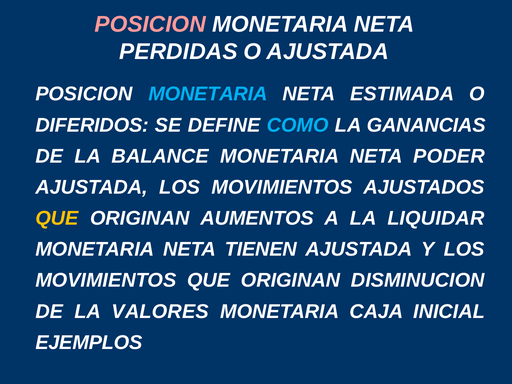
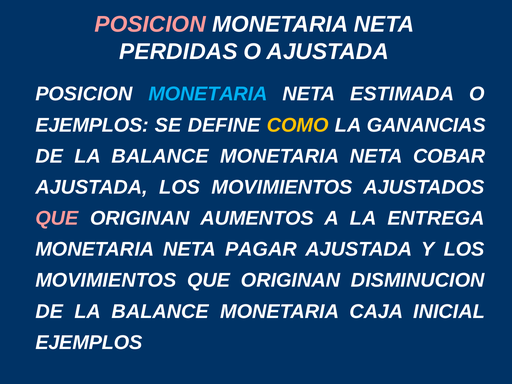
DIFERIDOS: DIFERIDOS -> EJEMPLOS (92, 125)
COMO colour: light blue -> yellow (298, 125)
PODER: PODER -> COBAR (449, 156)
QUE colour: yellow -> pink (57, 218)
LIQUIDAR: LIQUIDAR -> ENTREGA (436, 218)
TIENEN: TIENEN -> PAGAR (261, 249)
VALORES: VALORES -> BALANCE (160, 311)
